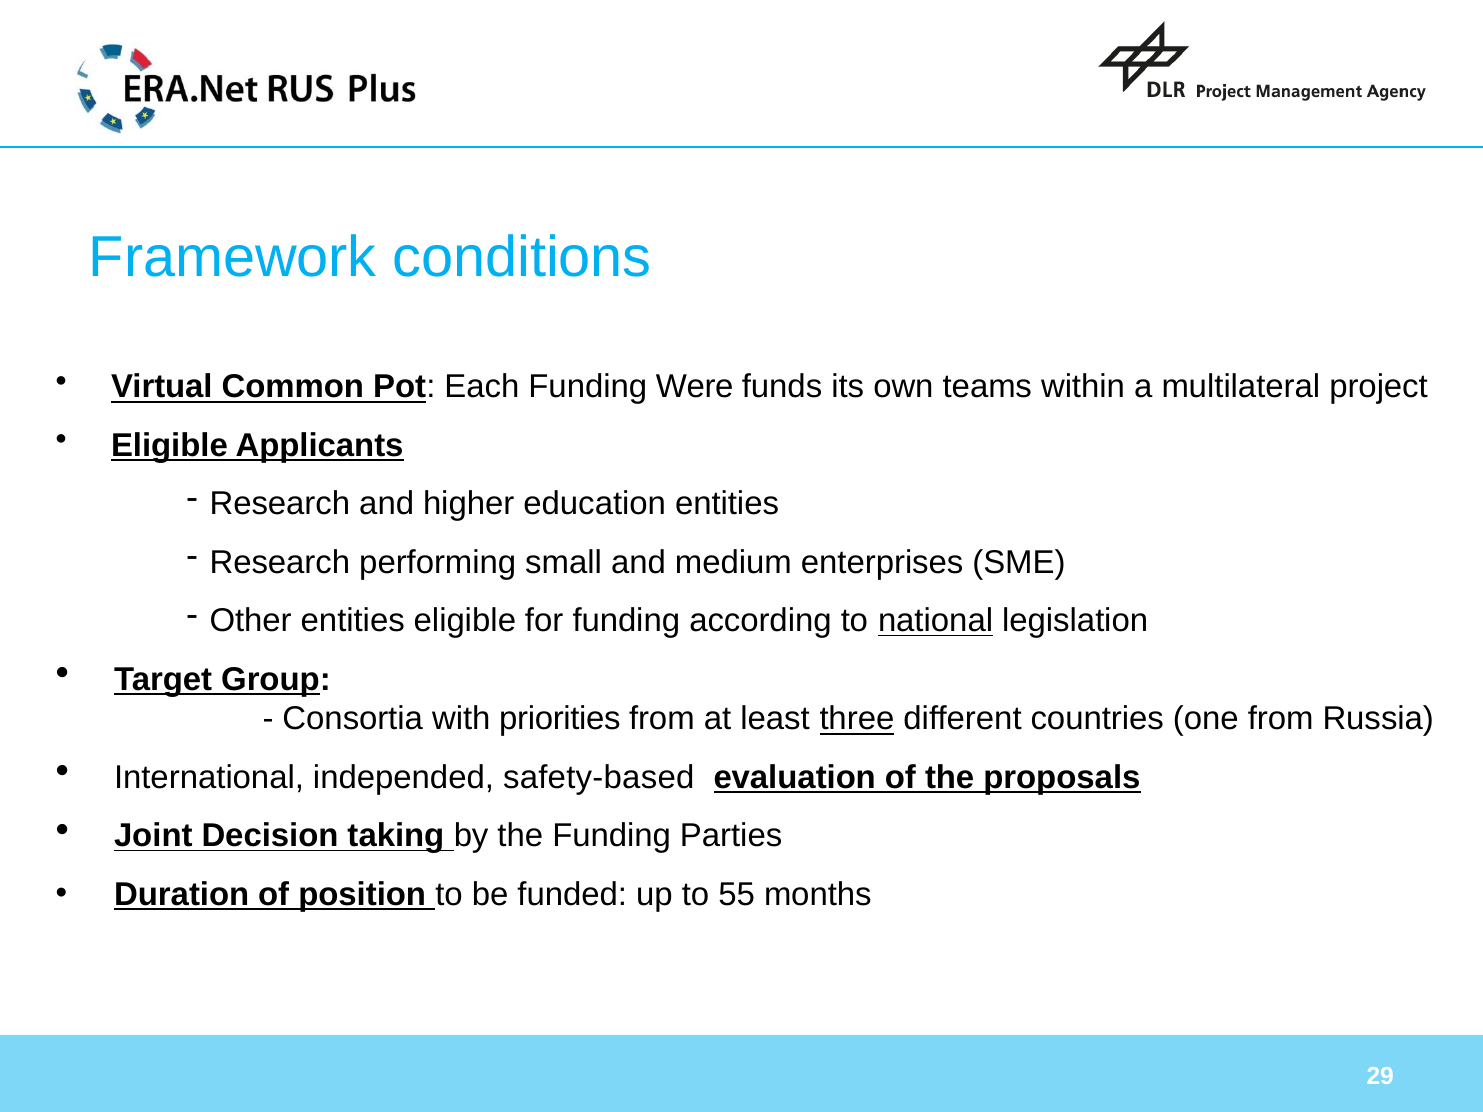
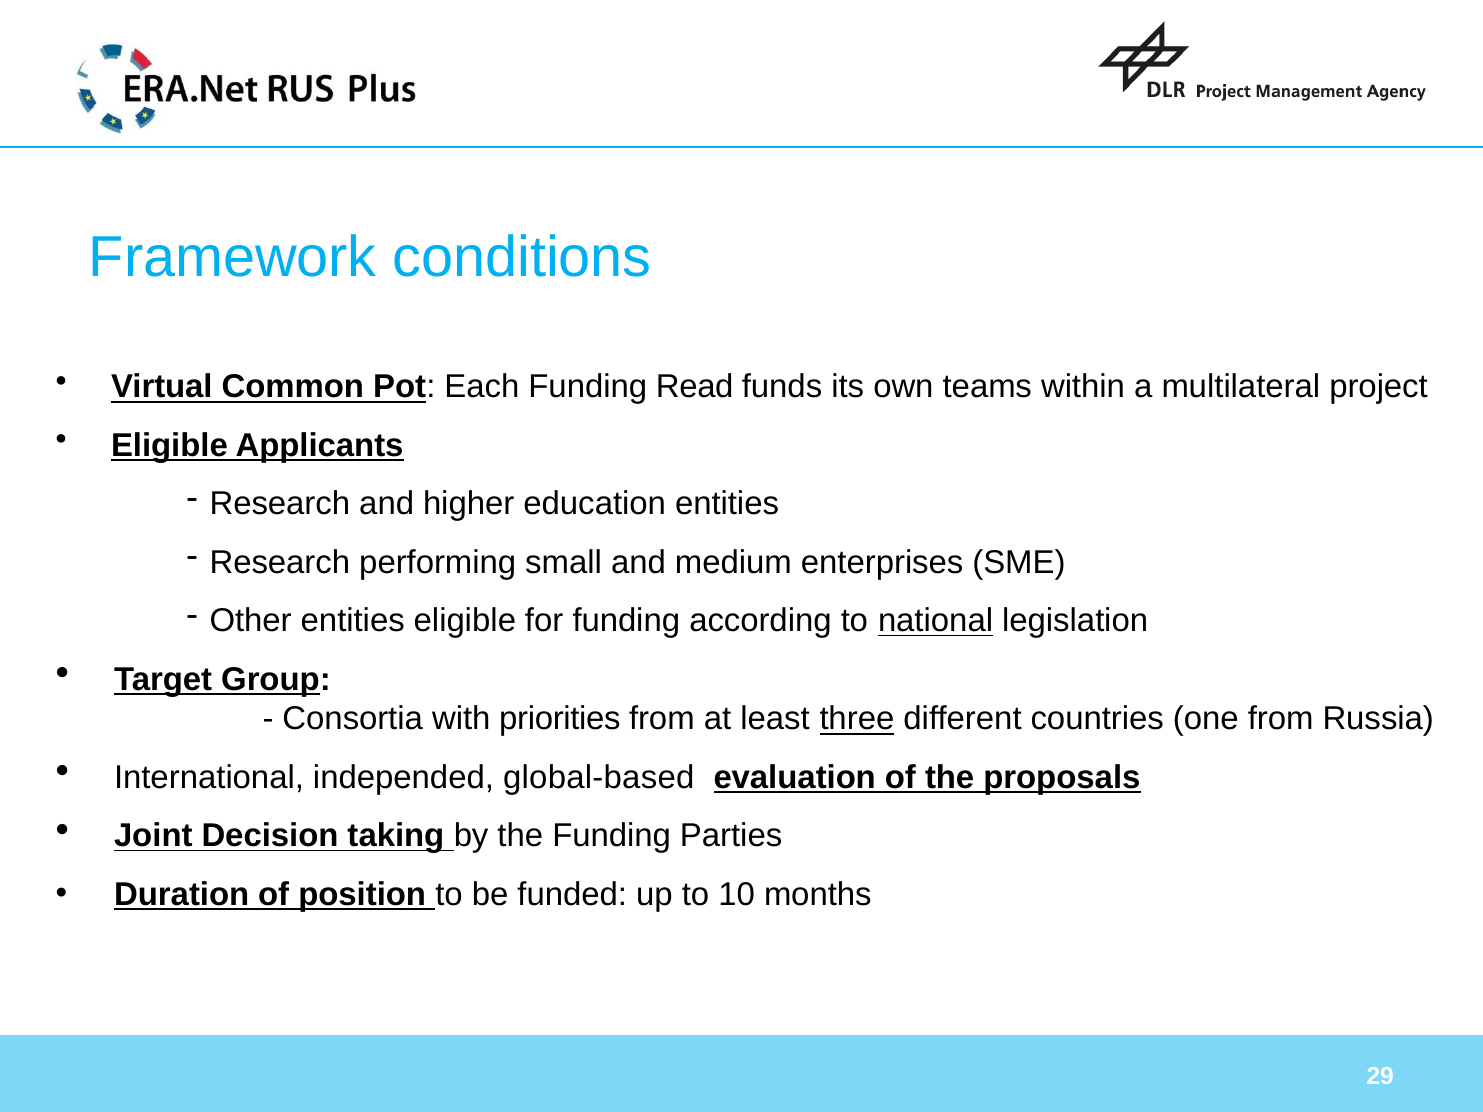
Were: Were -> Read (695, 387)
safety-based: safety-based -> global-based (599, 778)
55: 55 -> 10 (737, 895)
